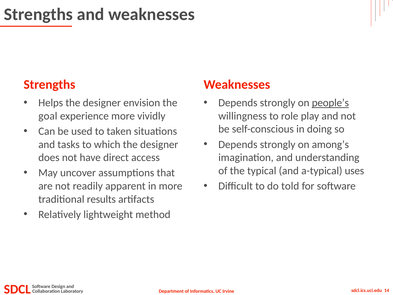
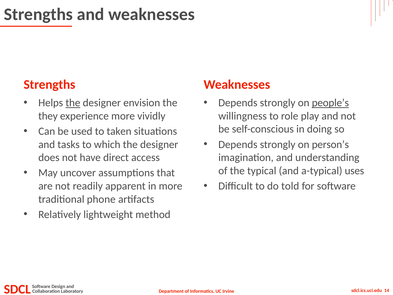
the underline: none -> present (73, 103)
goal: goal -> they (48, 116)
among’s: among’s -> person’s (330, 144)
results: results -> phone (101, 199)
